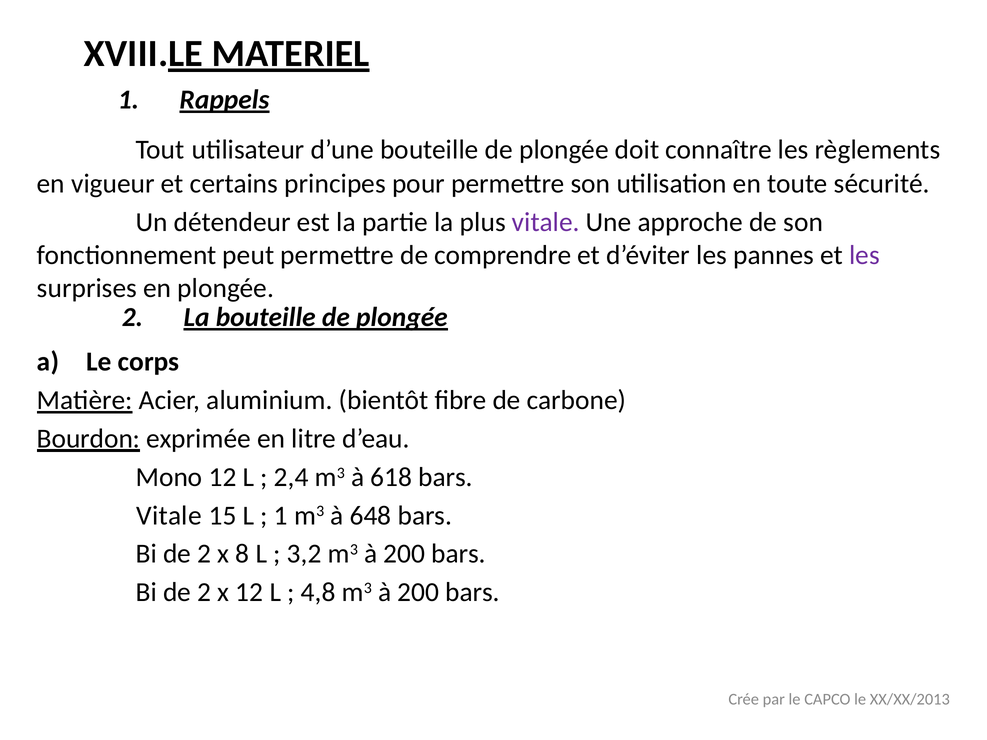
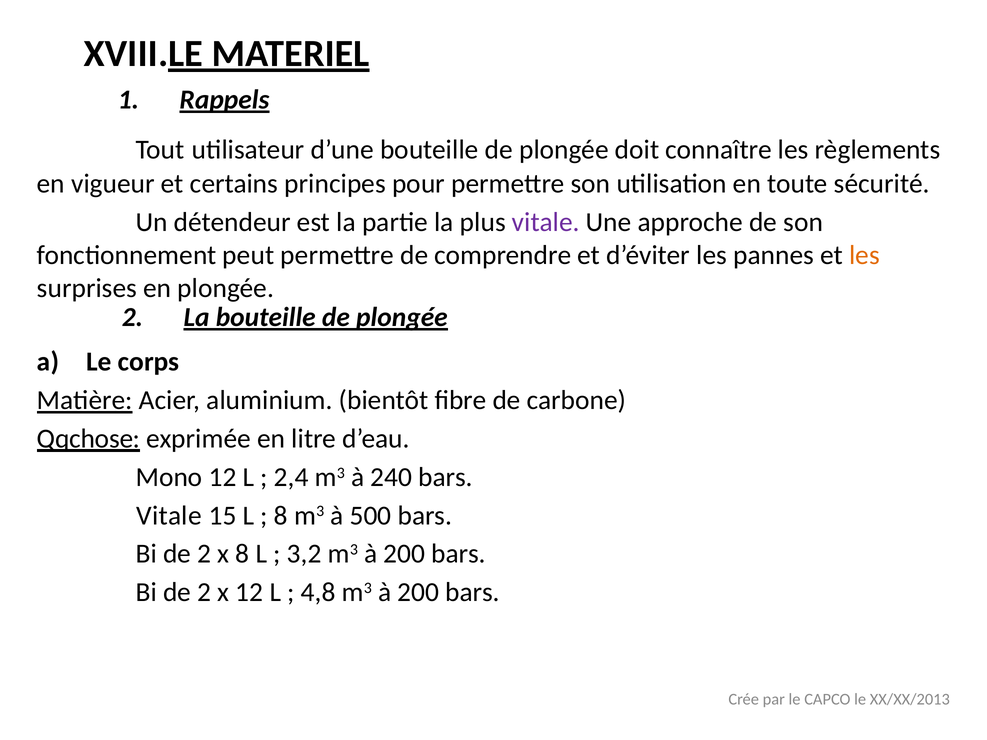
les colour: purple -> orange (864, 255)
Bourdon: Bourdon -> Qqchose (89, 439)
618: 618 -> 240 (391, 477)
1: 1 -> 8 (281, 516)
648: 648 -> 500 (371, 516)
